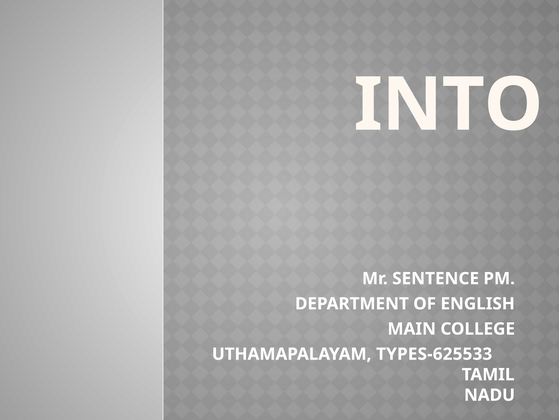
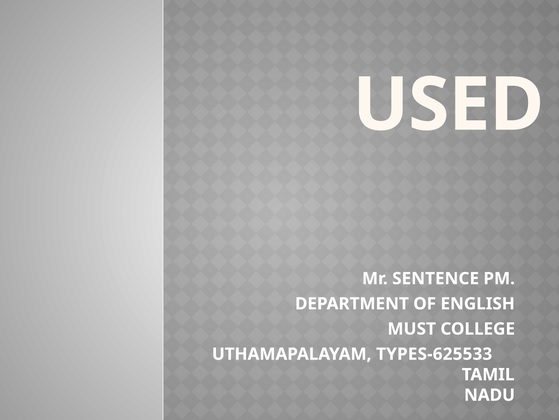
INTO: INTO -> USED (448, 105)
MAIN: MAIN -> MUST (412, 328)
